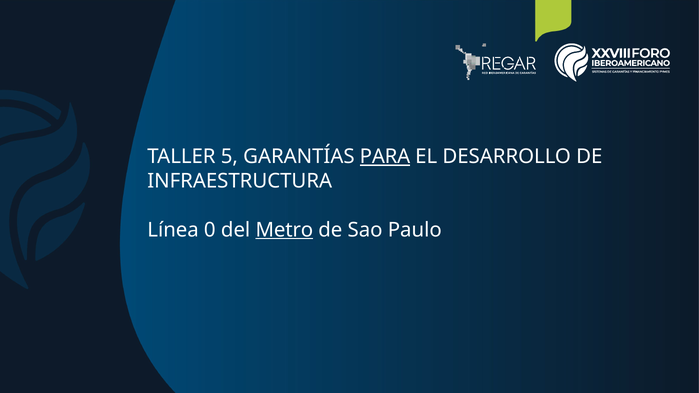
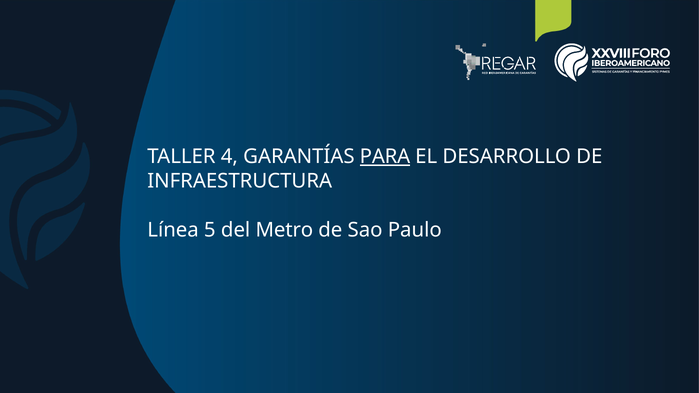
5: 5 -> 4 (229, 156)
0: 0 -> 5 (210, 230)
Metro underline: present -> none (284, 230)
